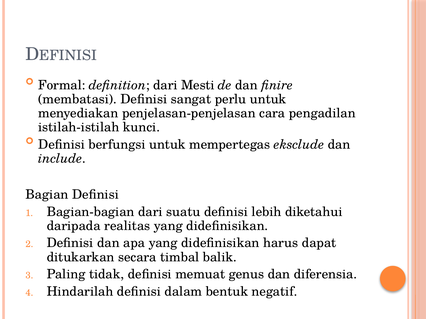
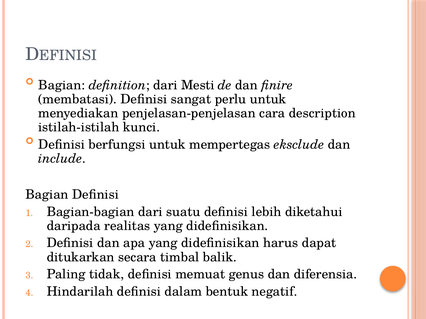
Formal: Formal -> Bagian (62, 85)
pengadilan: pengadilan -> description (322, 113)
